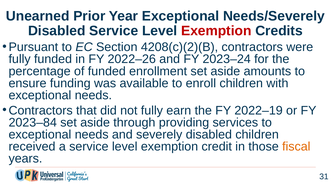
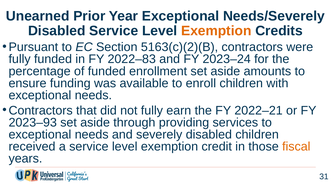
Exemption colour: red -> orange (216, 31)
4208(c)(2)(B: 4208(c)(2)(B -> 5163(c)(2)(B (180, 47)
2022–26: 2022–26 -> 2022–83 (132, 59)
2022–19: 2022–19 -> 2022–21 (259, 111)
2023–84: 2023–84 -> 2023–93 (33, 123)
